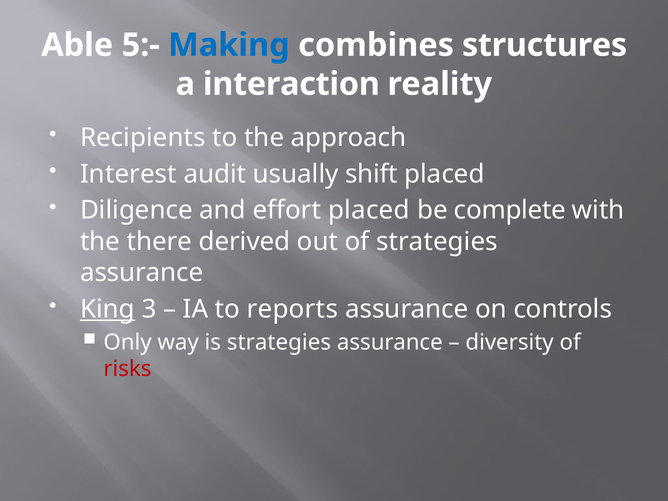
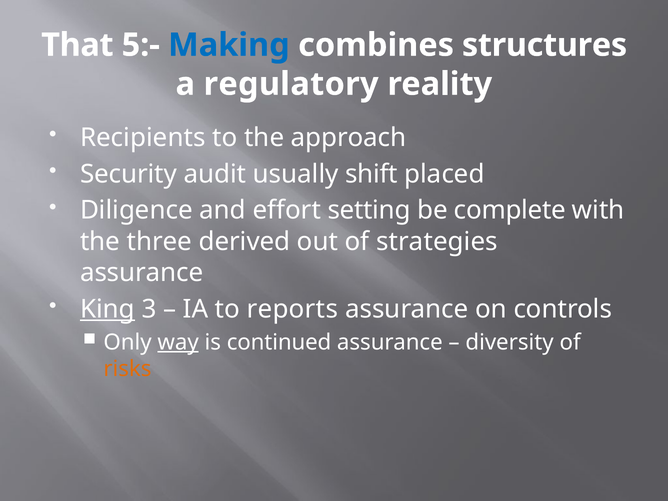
Able: Able -> That (77, 45)
interaction: interaction -> regulatory (291, 84)
Interest: Interest -> Security (128, 174)
effort placed: placed -> setting (369, 210)
there: there -> three (159, 242)
way underline: none -> present (178, 342)
is strategies: strategies -> continued (279, 342)
risks colour: red -> orange (127, 369)
